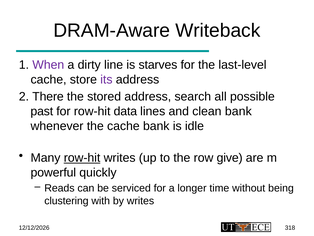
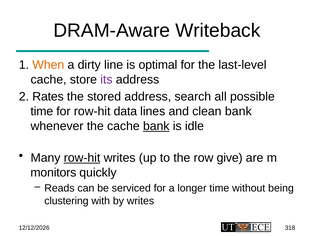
When colour: purple -> orange (48, 65)
starves: starves -> optimal (158, 65)
There: There -> Rates (48, 96)
past: past -> time (42, 111)
bank underline: none -> present (156, 126)
powerful: powerful -> monitors (53, 172)
